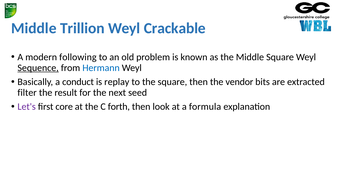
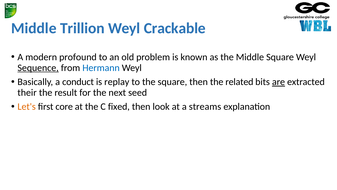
following: following -> profound (78, 57)
vendor: vendor -> related (239, 82)
are underline: none -> present (279, 82)
filter: filter -> their (27, 92)
Let's colour: purple -> orange (27, 106)
forth: forth -> fixed (119, 106)
formula: formula -> streams (205, 106)
